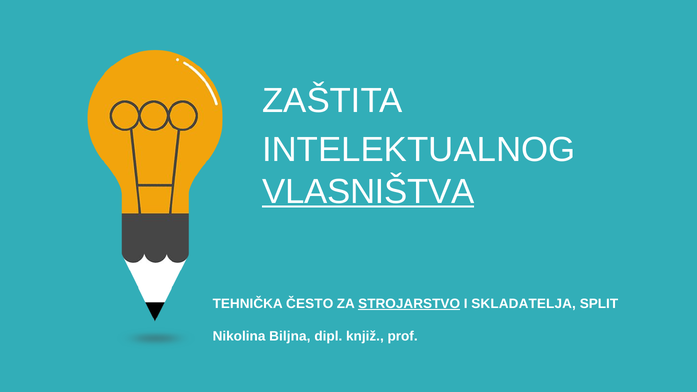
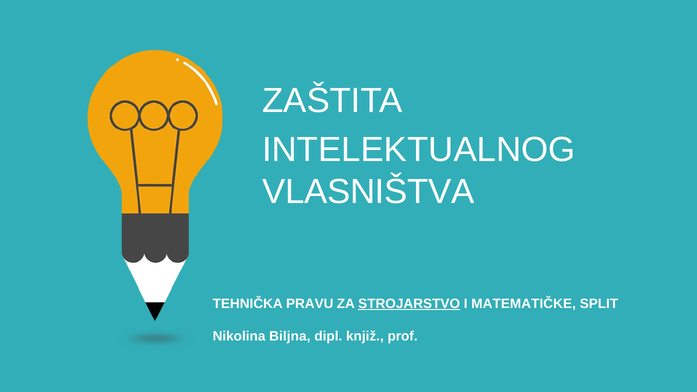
VLASNIŠTVA underline: present -> none (368, 192)
ČESTO: ČESTO -> PRAVU (310, 304)
SKLADATELJA: SKLADATELJA -> MATEMATIČKE (524, 304)
